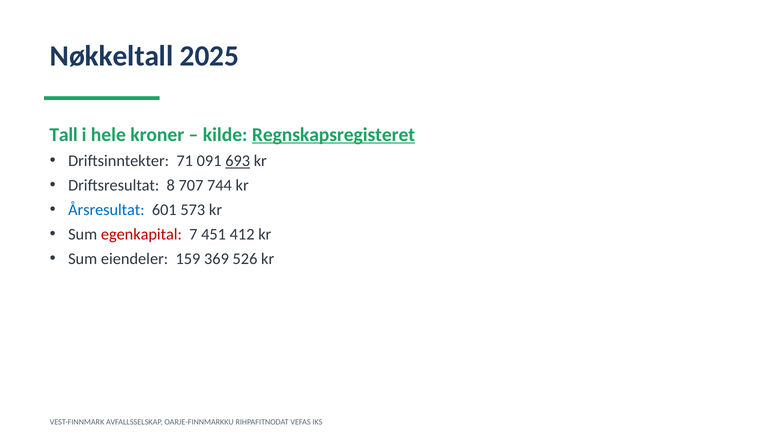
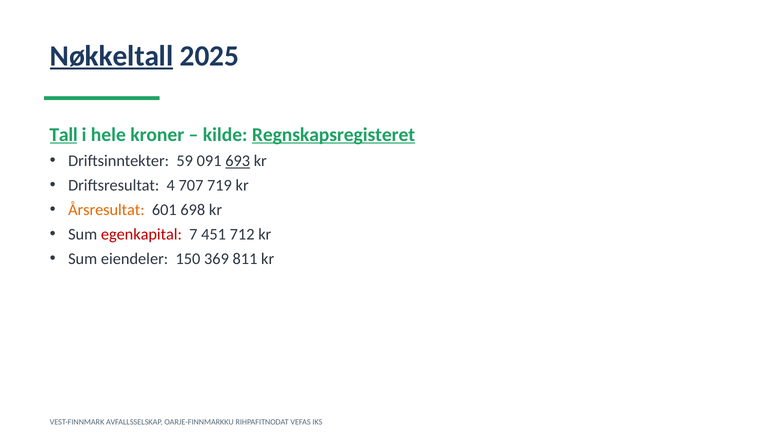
Nøkkeltall underline: none -> present (112, 56)
Tall underline: none -> present (64, 135)
71: 71 -> 59 (185, 161)
8: 8 -> 4 (171, 185)
744: 744 -> 719 (219, 185)
Årsresultat colour: blue -> orange (106, 210)
573: 573 -> 698 (193, 210)
412: 412 -> 712 (242, 234)
159: 159 -> 150 (188, 259)
526: 526 -> 811 (245, 259)
